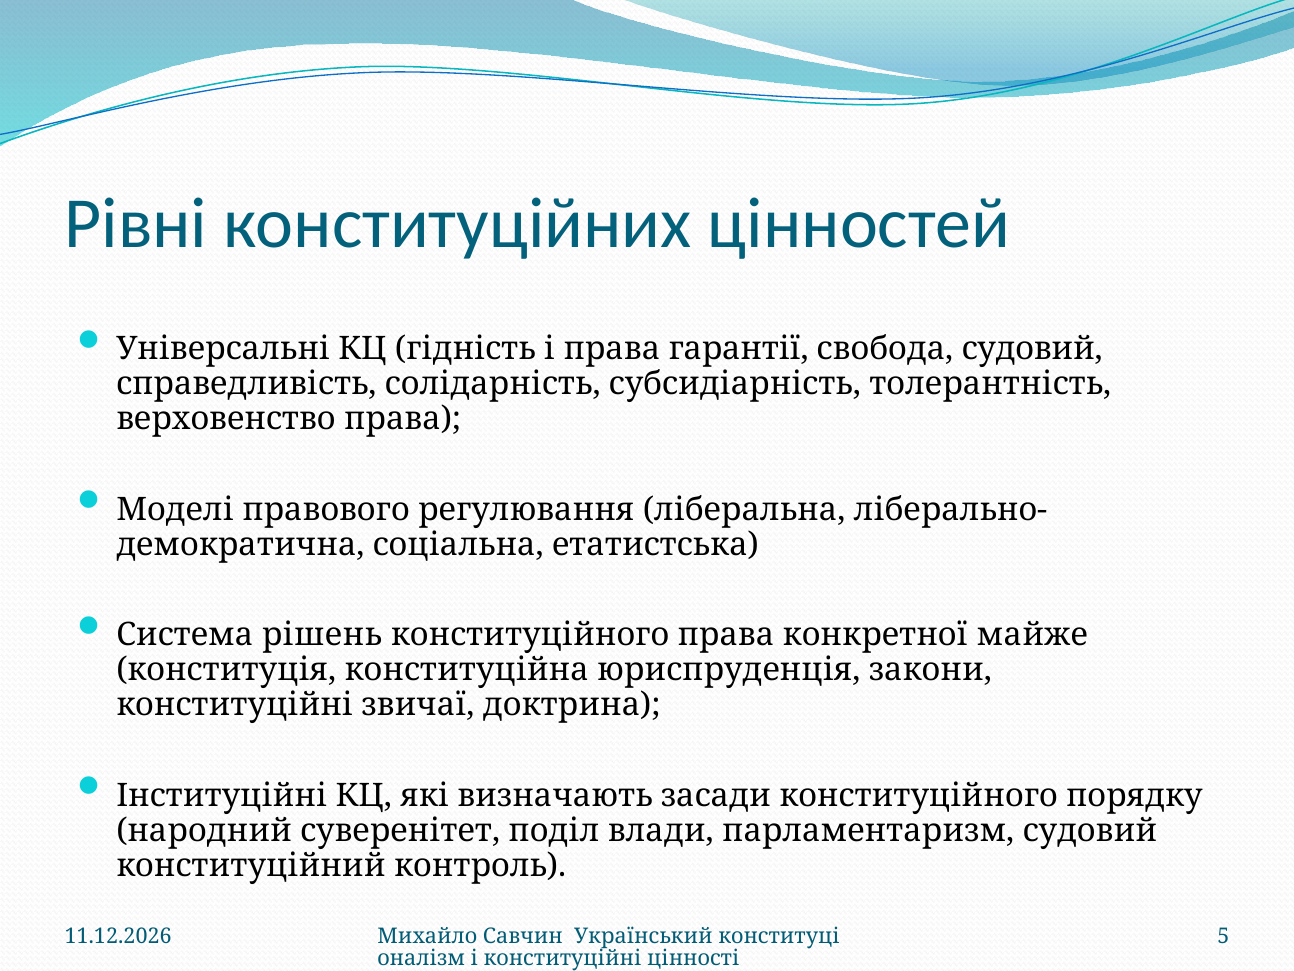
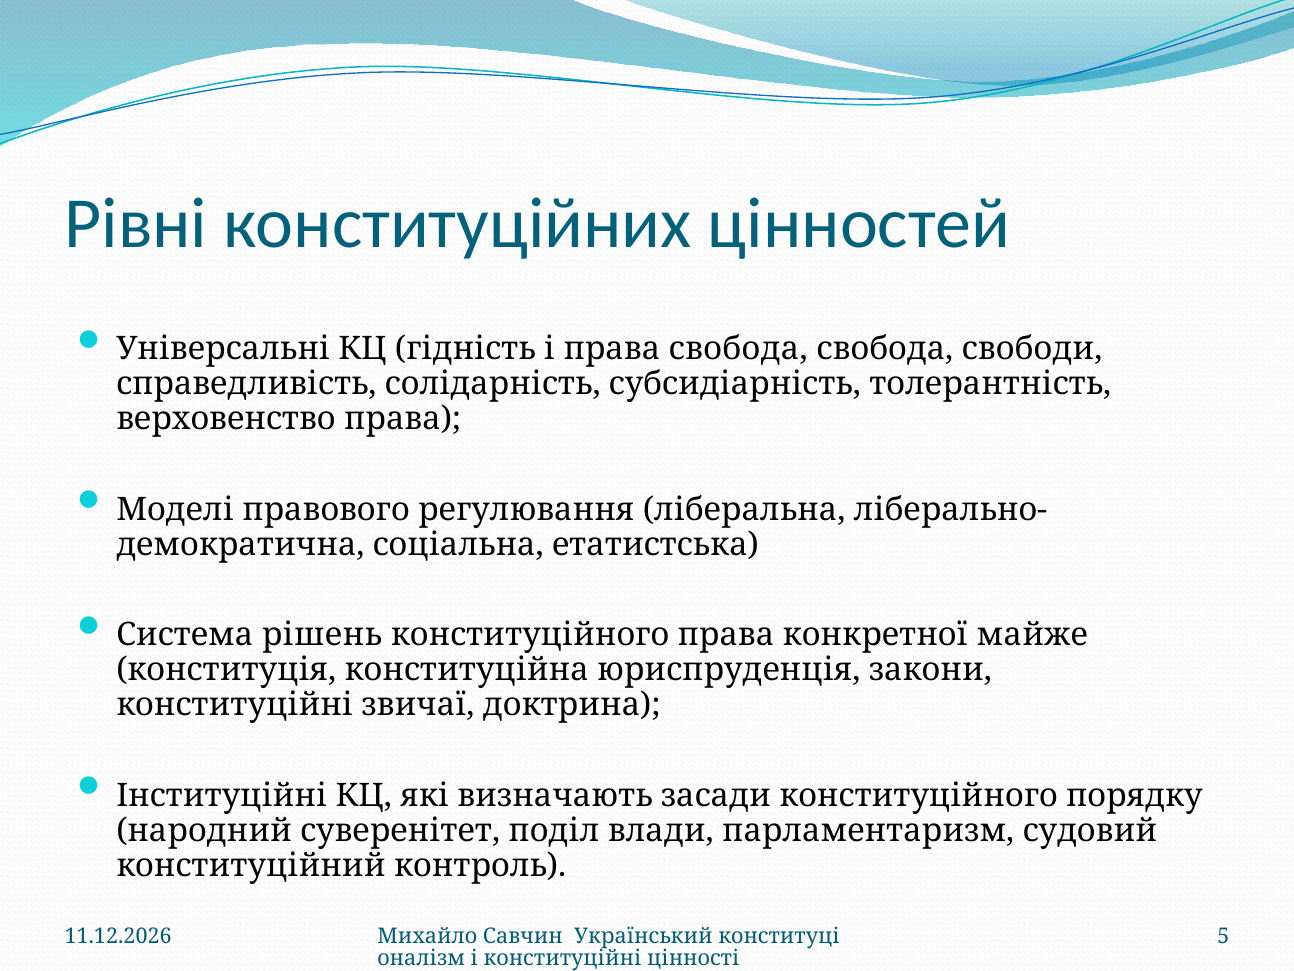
права гарантії: гарантії -> свобода (738, 349)
свобода судовий: судовий -> свободи (1032, 349)
